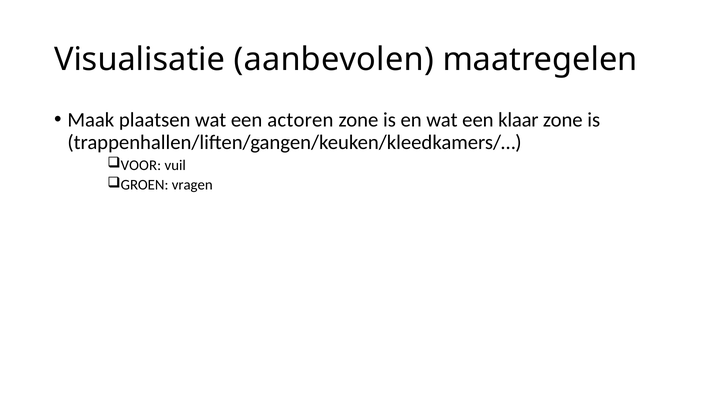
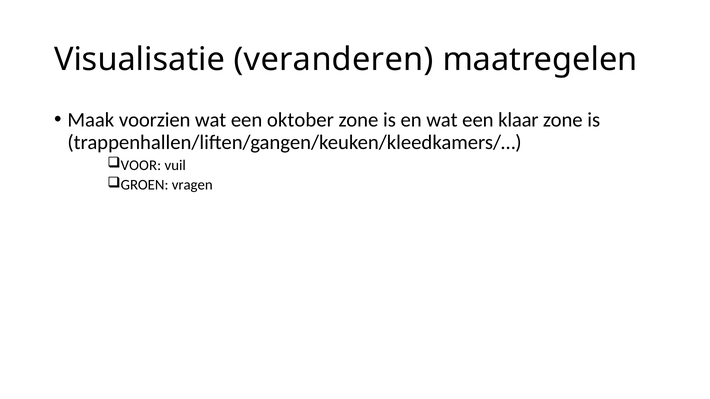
aanbevolen: aanbevolen -> veranderen (334, 60)
plaatsen: plaatsen -> voorzien (155, 120)
actoren: actoren -> oktober (300, 120)
